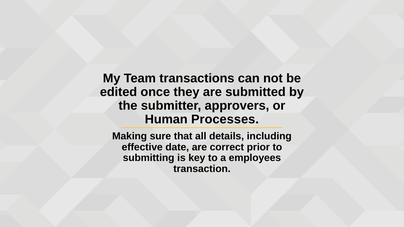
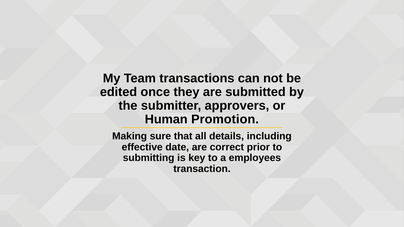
Processes: Processes -> Promotion (225, 119)
